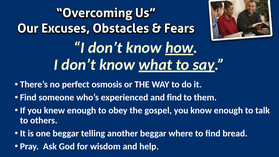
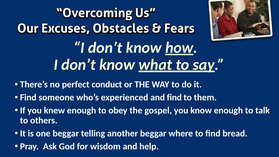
osmosis: osmosis -> conduct (107, 84)
